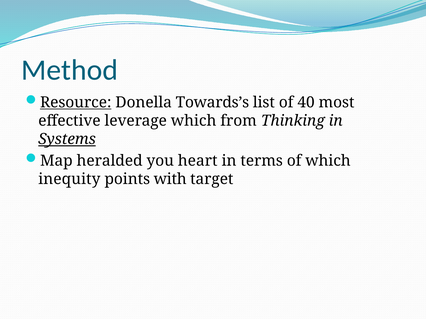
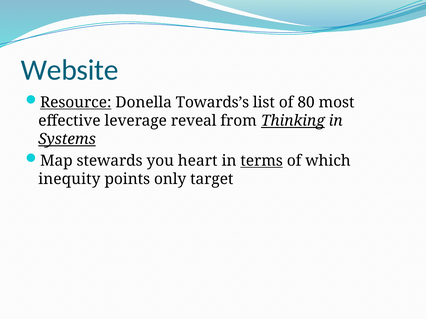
Method: Method -> Website (70, 70)
40: 40 -> 80 (306, 103)
leverage which: which -> reveal (194, 121)
Thinking underline: none -> present (293, 121)
heralded: heralded -> stewards (110, 161)
terms underline: none -> present (262, 161)
with: with -> only (170, 179)
